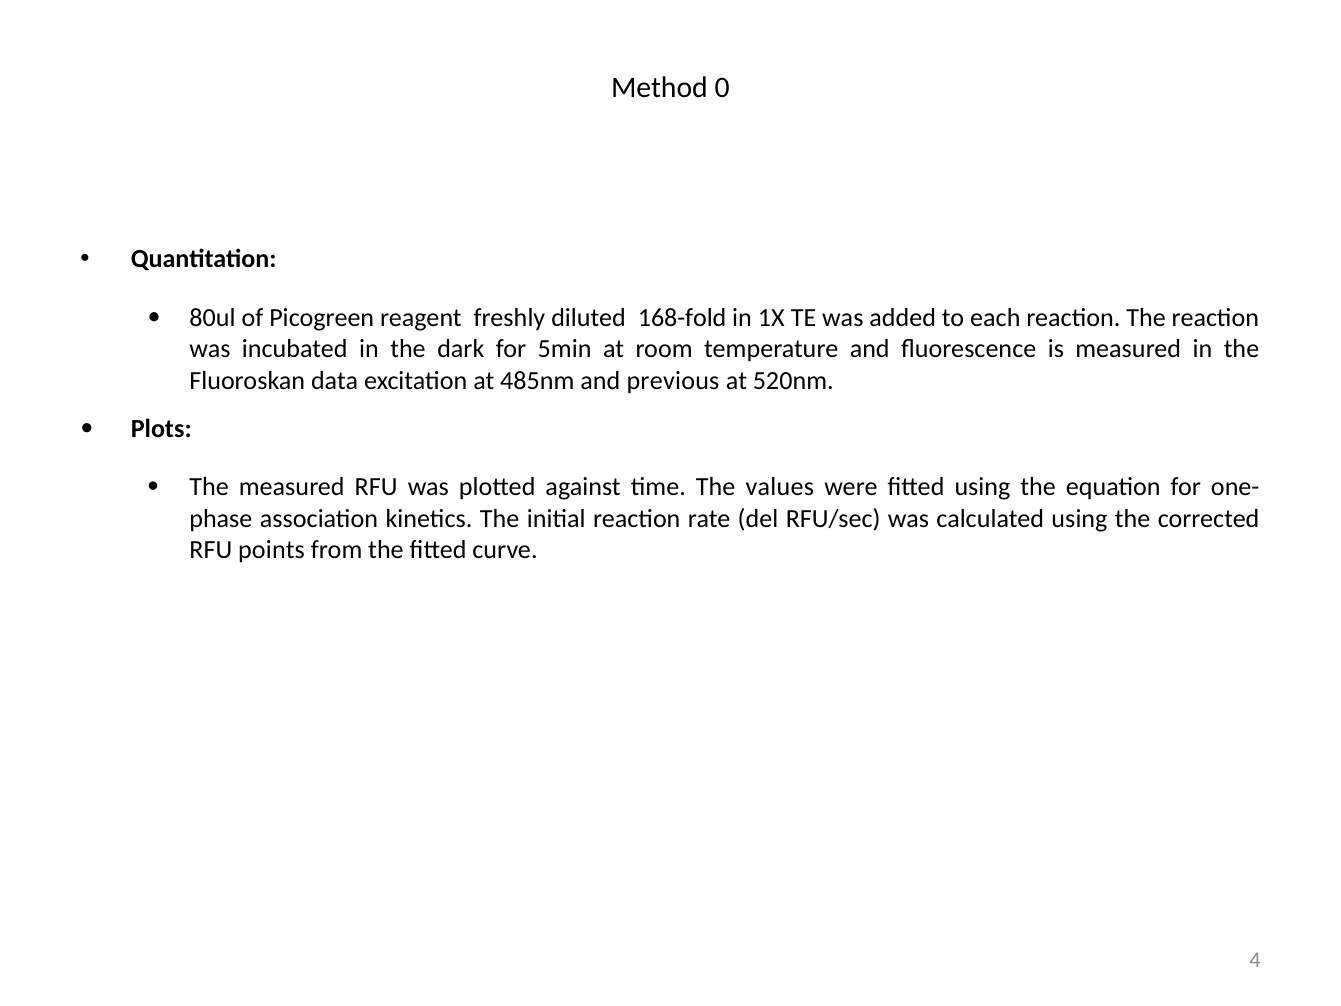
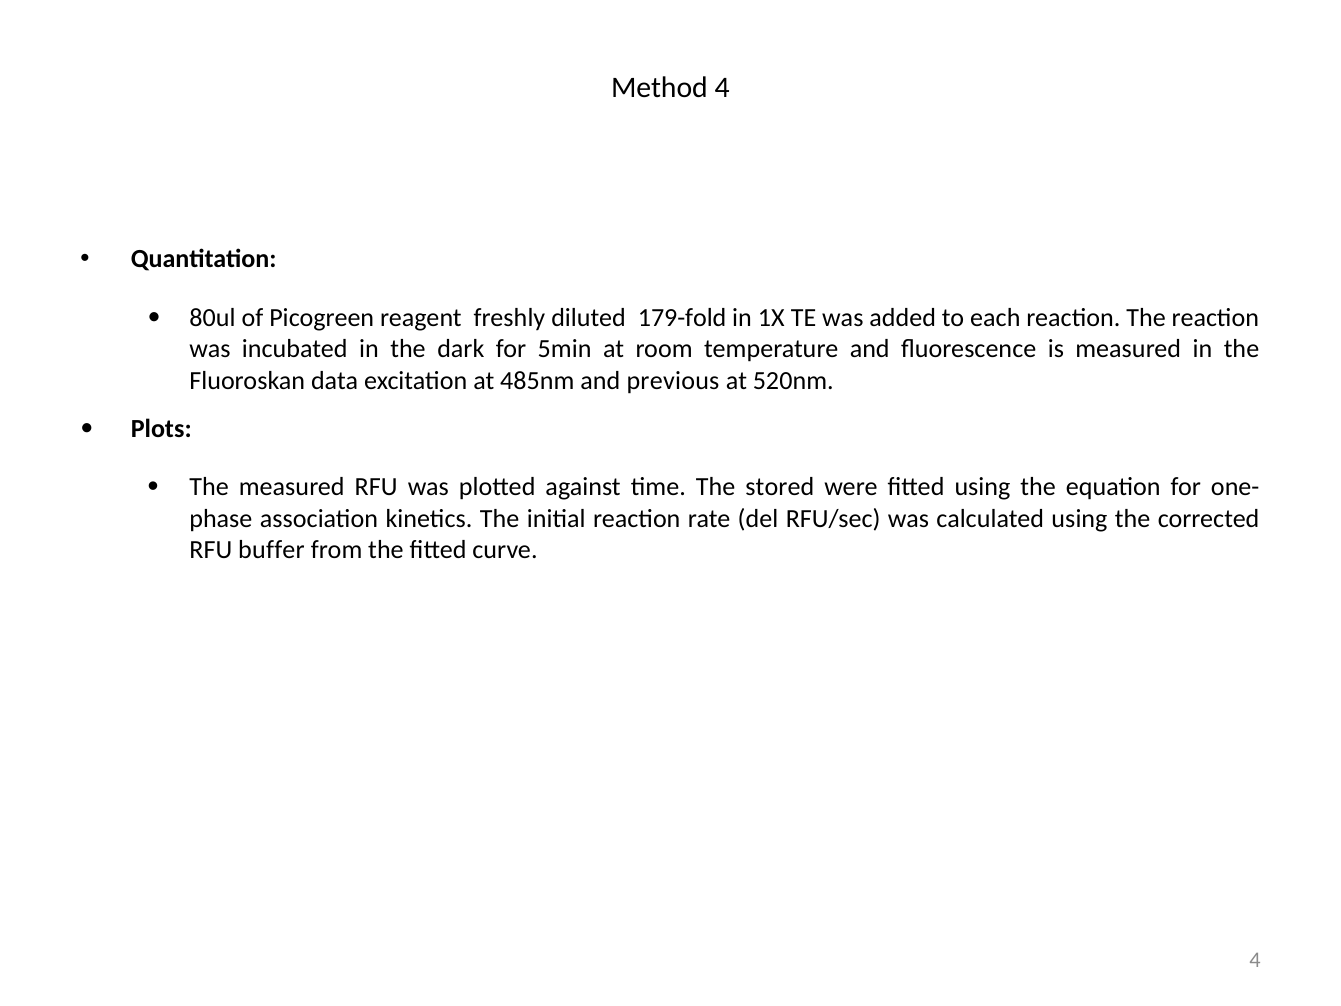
Method 0: 0 -> 4 (722, 87)
168-fold: 168-fold -> 179-fold (682, 318)
values: values -> stored (780, 487)
points: points -> buffer (271, 550)
